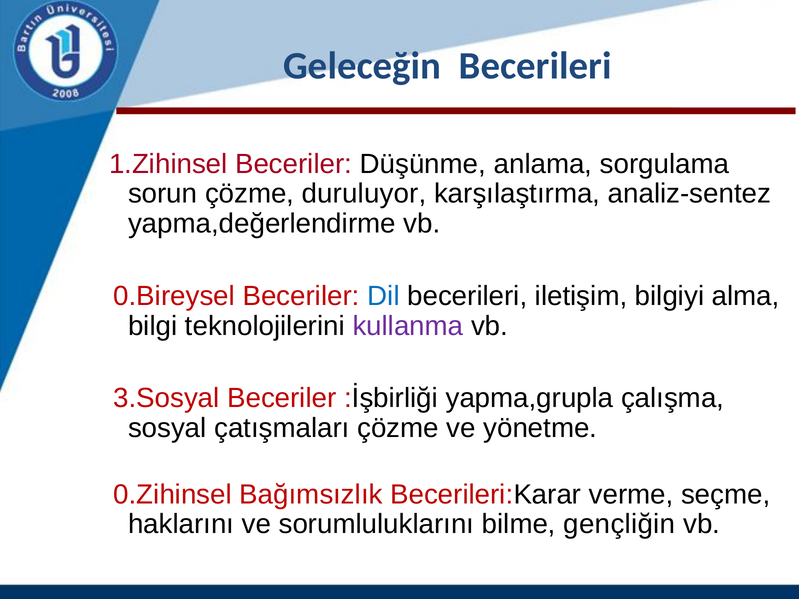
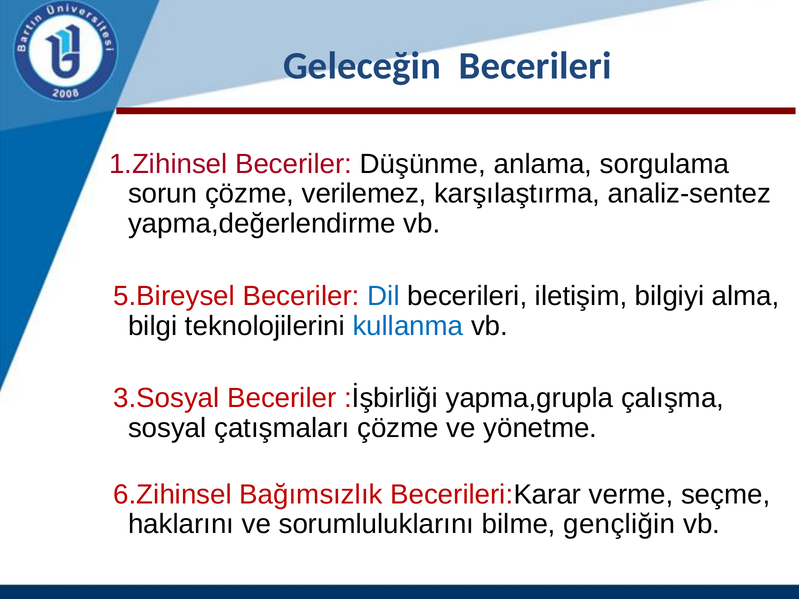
duruluyor: duruluyor -> verilemez (364, 194)
0.Bireysel: 0.Bireysel -> 5.Bireysel (174, 296)
kullanma colour: purple -> blue (408, 326)
0.Zihinsel: 0.Zihinsel -> 6.Zihinsel (173, 495)
